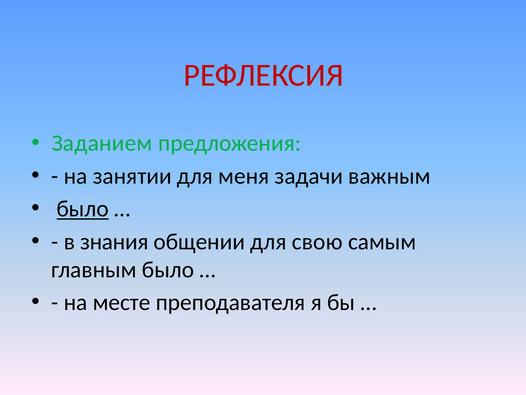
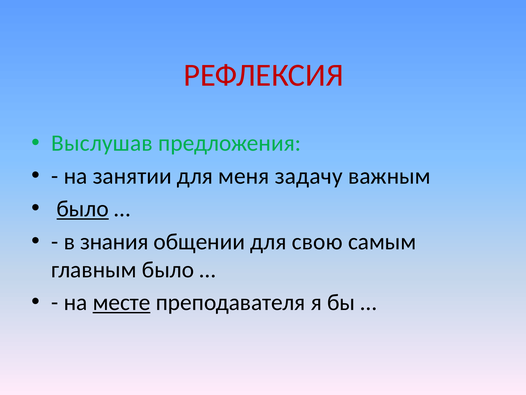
Заданием: Заданием -> Выслушав (102, 143)
задачи: задачи -> задачу (309, 176)
месте underline: none -> present (122, 302)
